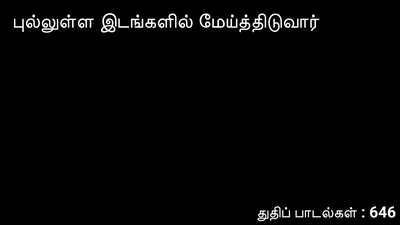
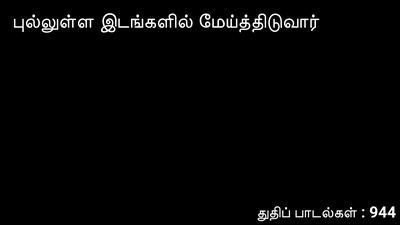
646: 646 -> 944 (383, 212)
